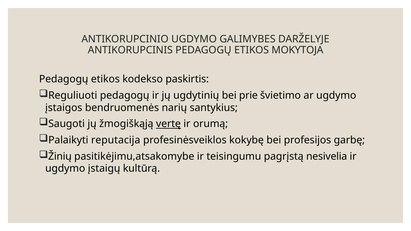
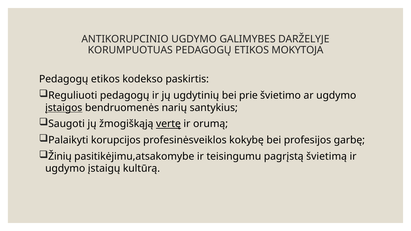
ANTIKORUPCINIS: ANTIKORUPCINIS -> KORUMPUOTUAS (130, 50)
įstaigos underline: none -> present (64, 108)
reputacija: reputacija -> korupcijos (116, 140)
nesivelia: nesivelia -> švietimą (327, 156)
